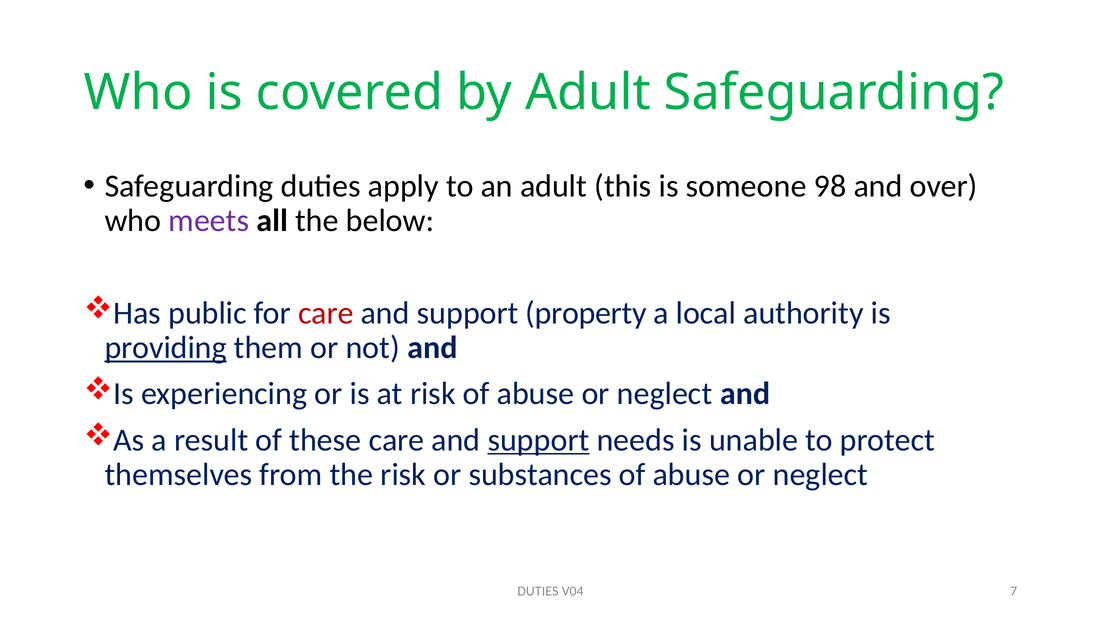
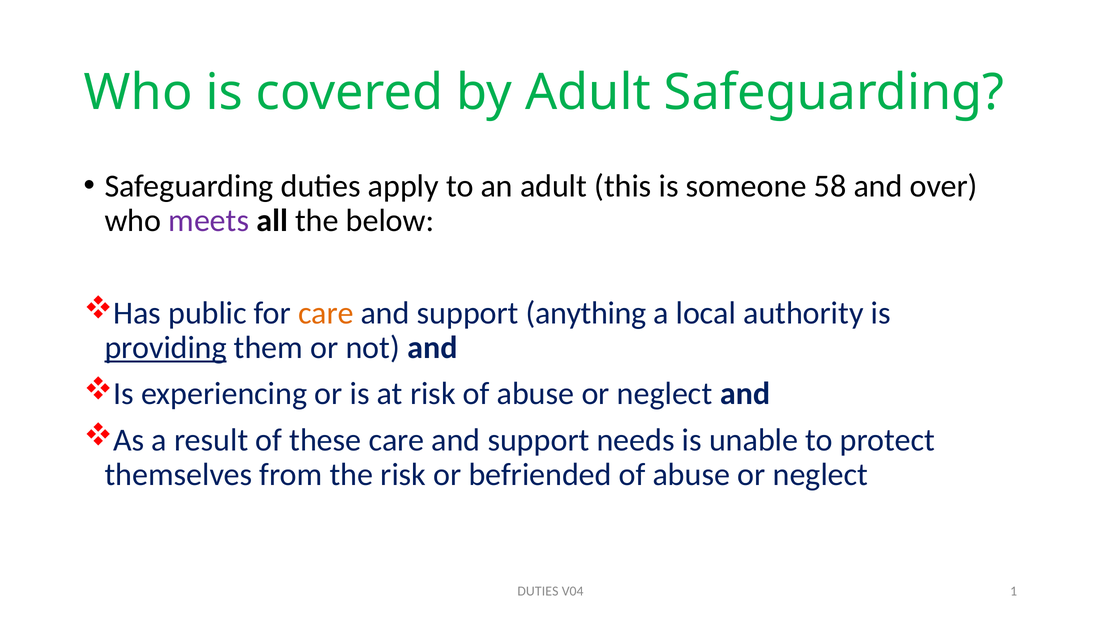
98: 98 -> 58 (830, 186)
care colour: red -> orange (326, 313)
property: property -> anything (586, 313)
support underline: present -> none (538, 440)
substances: substances -> befriended (540, 475)
7: 7 -> 1 (1014, 591)
